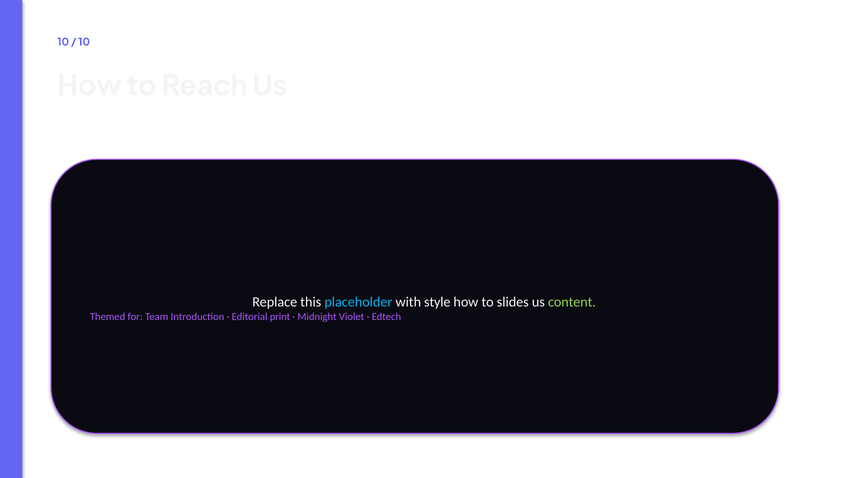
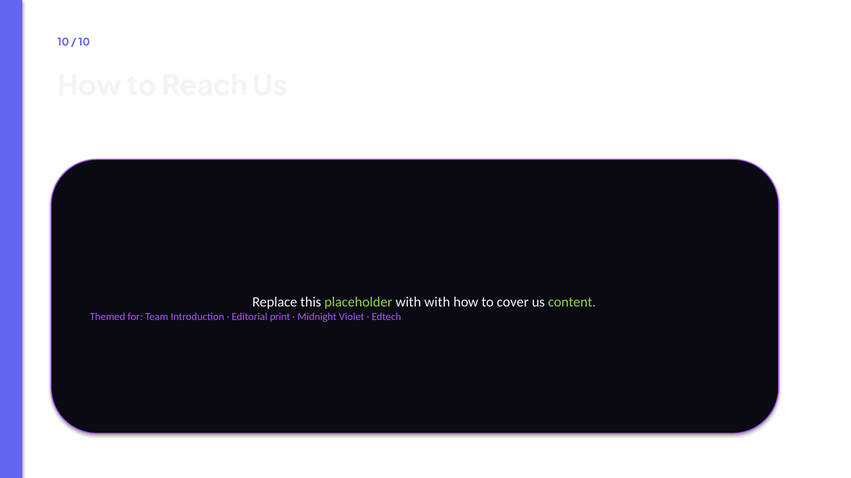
placeholder colour: light blue -> light green (358, 303)
with style: style -> with (437, 303)
slides: slides -> cover (513, 303)
